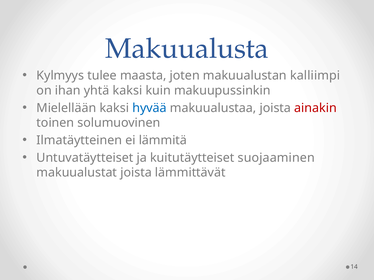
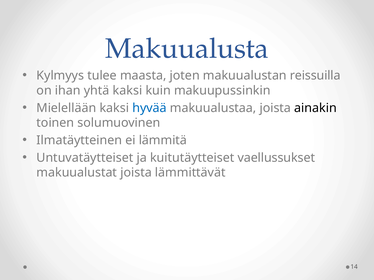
kalliimpi: kalliimpi -> reissuilla (315, 76)
ainakin colour: red -> black (315, 108)
suojaaminen: suojaaminen -> vaellussukset (276, 158)
